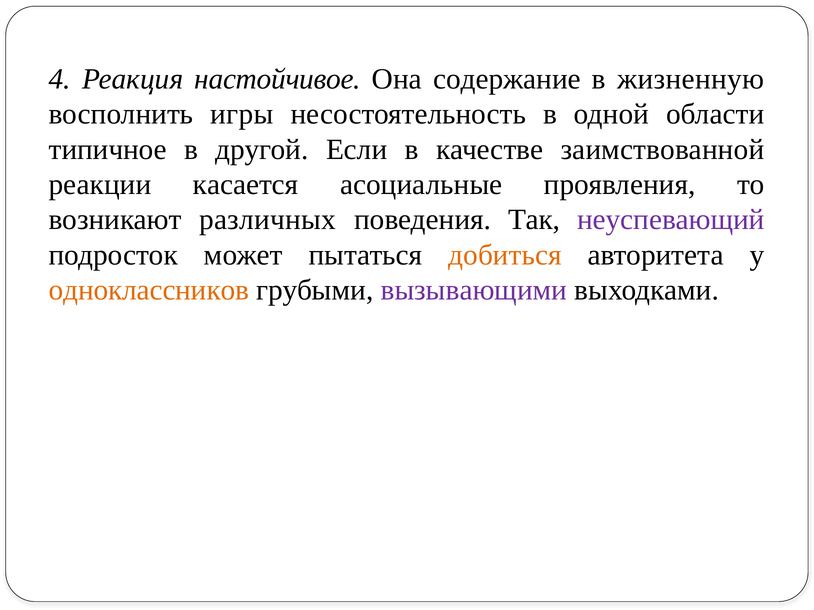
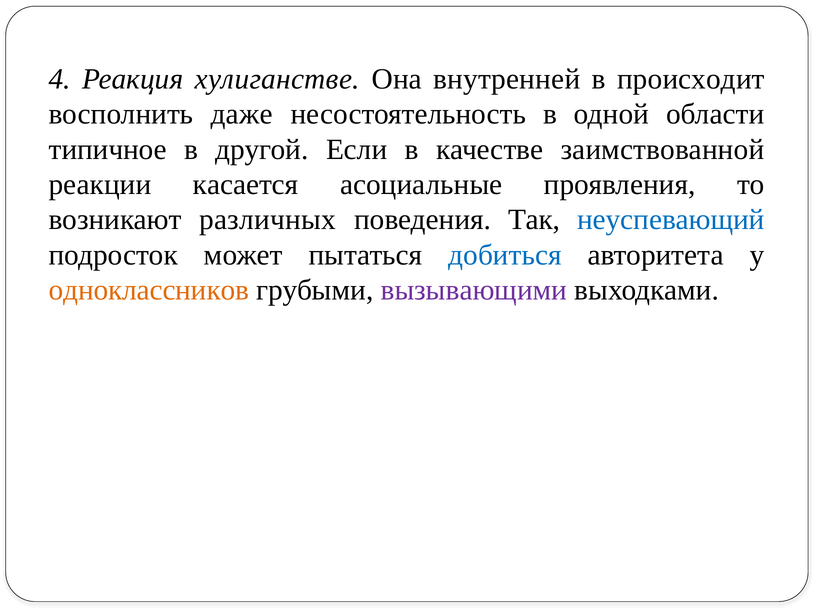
настойчивое: настойчивое -> хулиганстве (277, 79)
содержание: содержание -> внутренней (507, 79)
жизненную: жизненную -> происходит (691, 79)
игры: игры -> даже (242, 114)
неуспевающий colour: purple -> blue (671, 220)
добиться colour: orange -> blue (505, 255)
